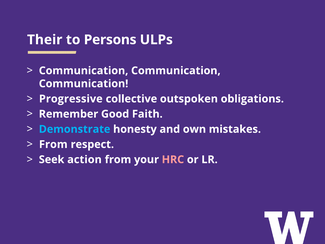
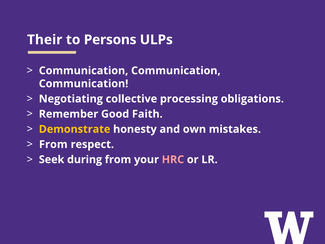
Progressive: Progressive -> Negotiating (71, 99)
outspoken: outspoken -> processing (189, 99)
Demonstrate colour: light blue -> yellow (75, 129)
action: action -> during (85, 159)
